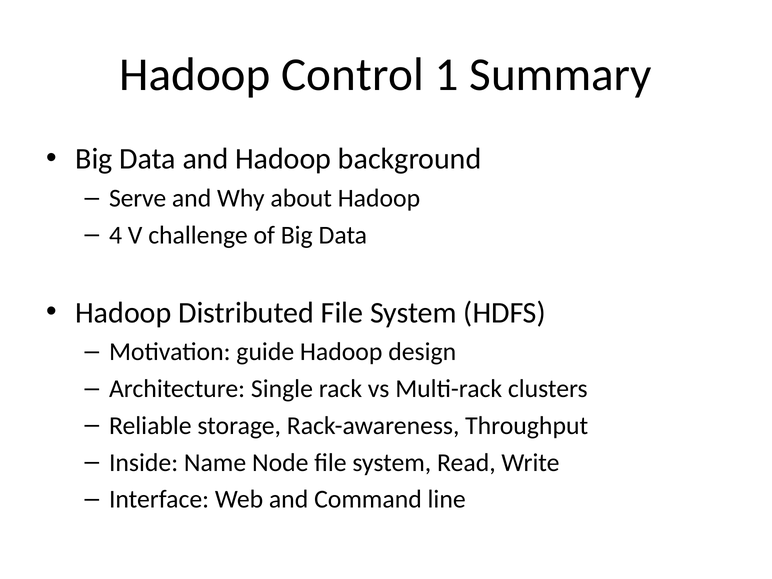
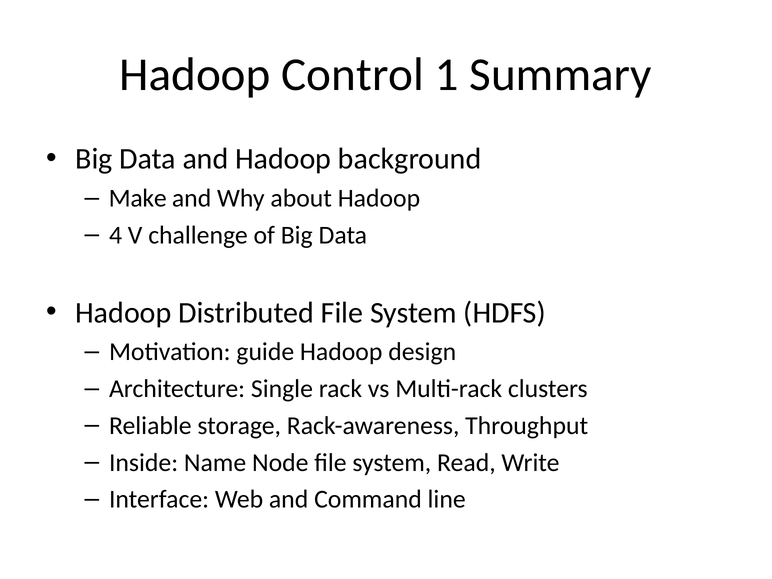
Serve: Serve -> Make (138, 198)
